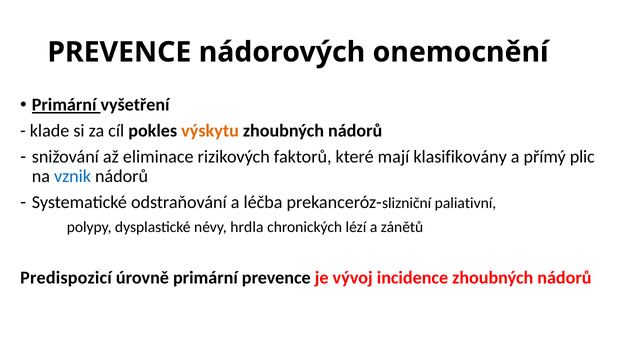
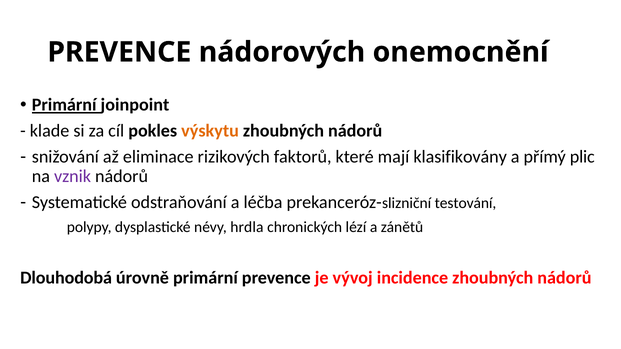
vyšetření: vyšetření -> joinpoint (135, 105)
vznik colour: blue -> purple (73, 177)
paliativní: paliativní -> testování (466, 204)
Predispozicí: Predispozicí -> Dlouhodobá (66, 278)
